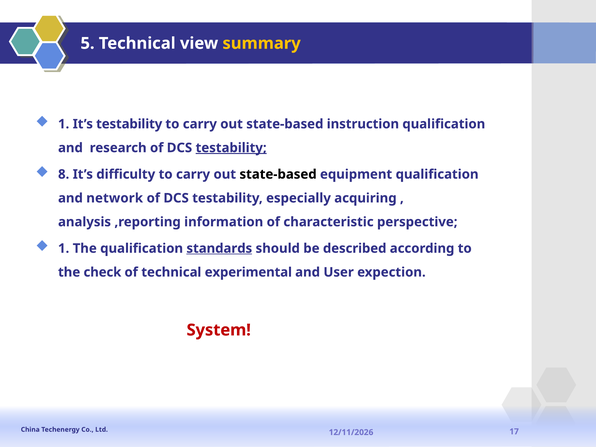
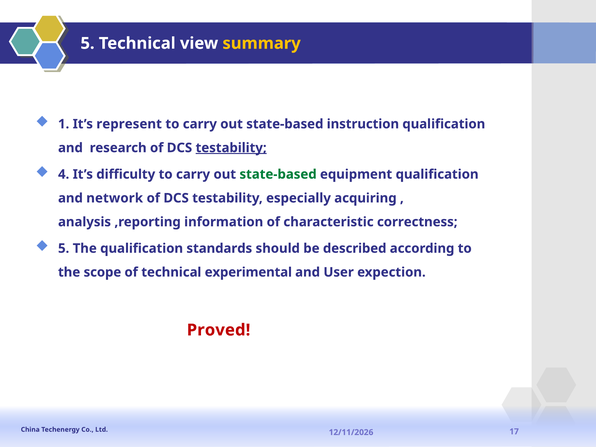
It’s testability: testability -> represent (129, 124)
8: 8 -> 4 (64, 174)
state-based colour: black -> green (278, 174)
perspective: perspective -> correctness (417, 222)
1: 1 -> 5 (64, 248)
standards underline: present -> none (219, 248)
check: check -> scope (102, 272)
System: System -> Proved (219, 330)
